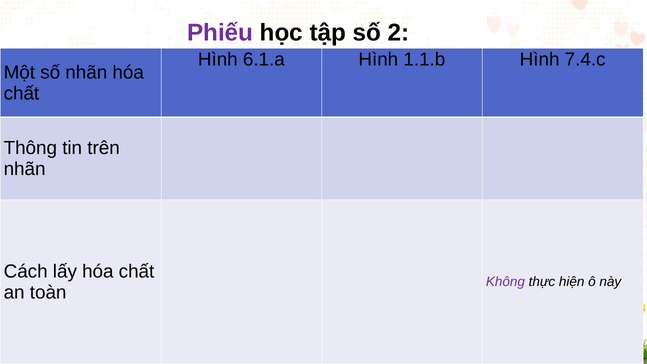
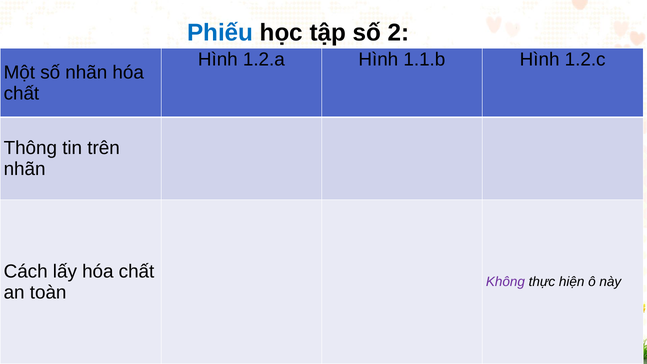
Phiếu colour: purple -> blue (220, 33)
6.1.a: 6.1.a -> 1.2.a (264, 59)
7.4.c: 7.4.c -> 1.2.c (585, 59)
